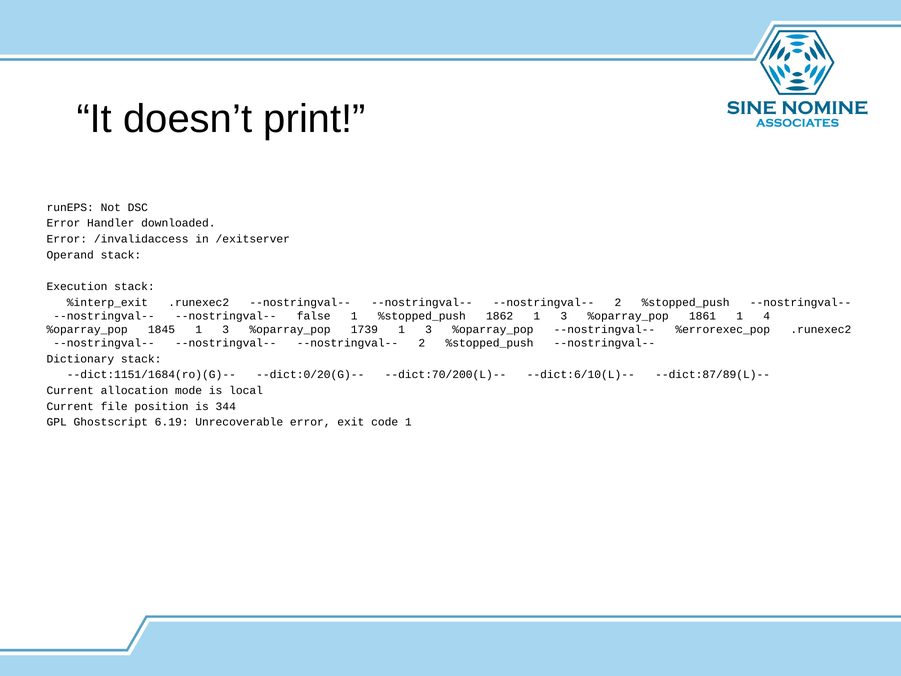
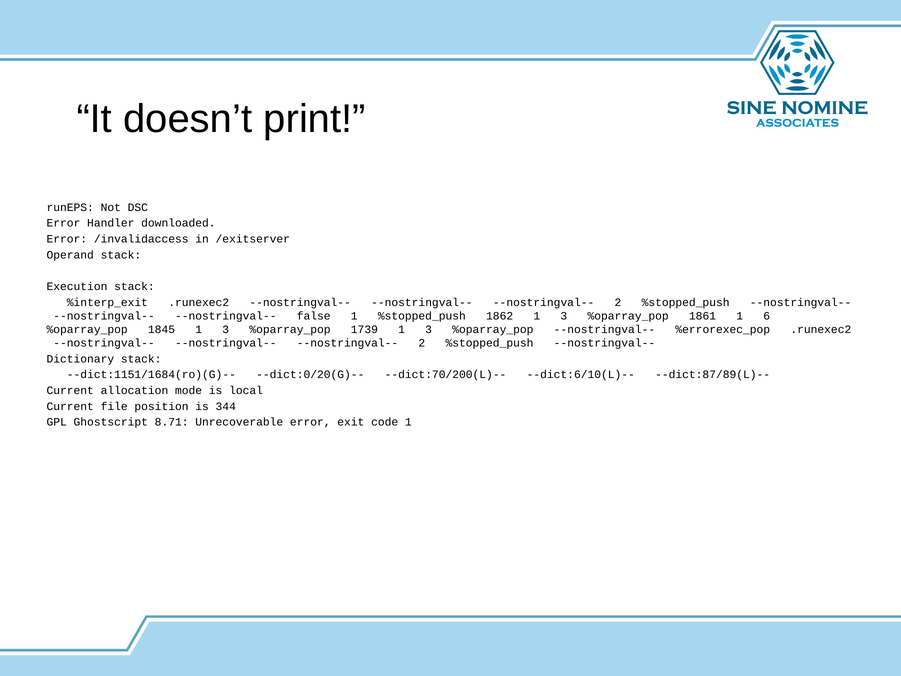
4: 4 -> 6 (767, 316)
6.19: 6.19 -> 8.71 (172, 422)
